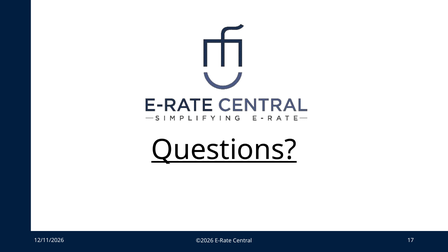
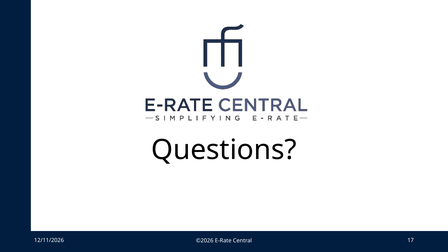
Questions underline: present -> none (224, 150)
